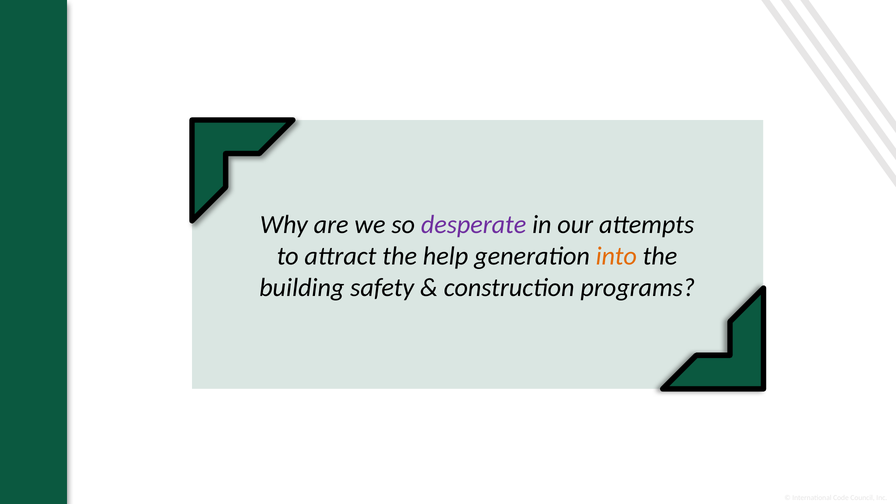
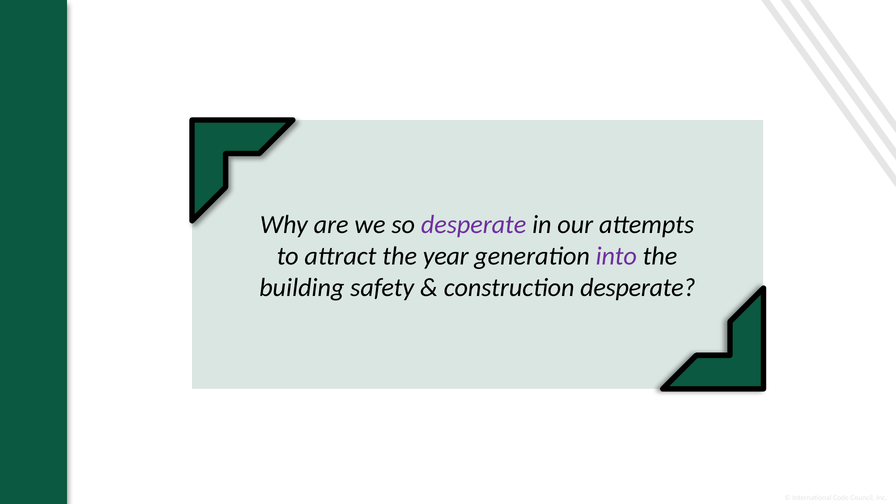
help: help -> year (446, 256)
into colour: orange -> purple (616, 256)
construction programs: programs -> desperate (638, 287)
